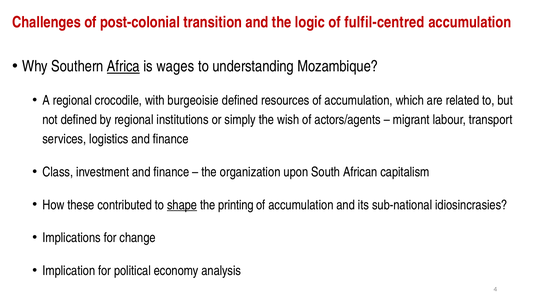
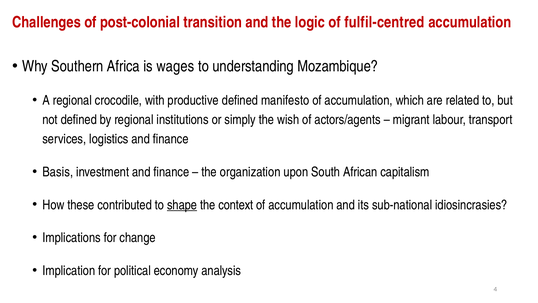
Africa underline: present -> none (123, 66)
burgeoisie: burgeoisie -> productive (193, 100)
resources: resources -> manifesto (285, 100)
Class: Class -> Basis (58, 172)
printing: printing -> context (236, 205)
